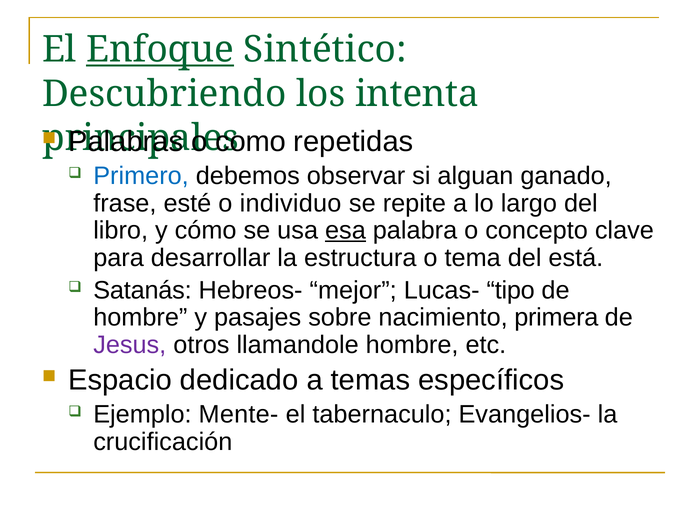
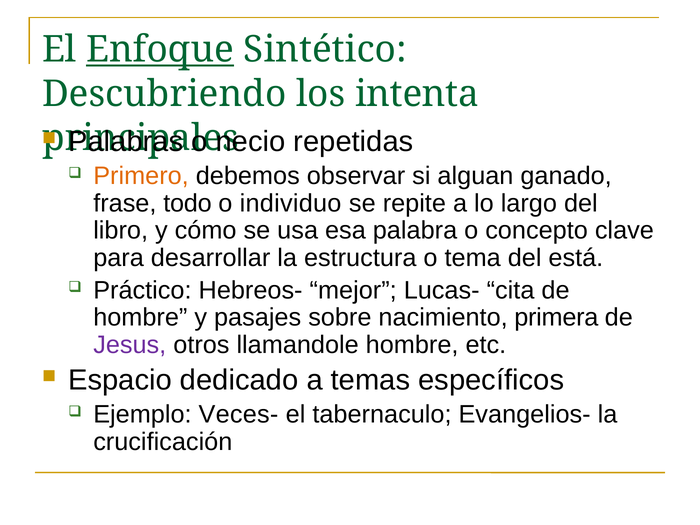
como: como -> necio (250, 142)
Primero colour: blue -> orange (141, 176)
esté: esté -> todo (188, 203)
esa underline: present -> none (345, 231)
Satanás: Satanás -> Práctico (142, 290)
tipo: tipo -> cita (511, 290)
Mente-: Mente- -> Veces- (238, 414)
